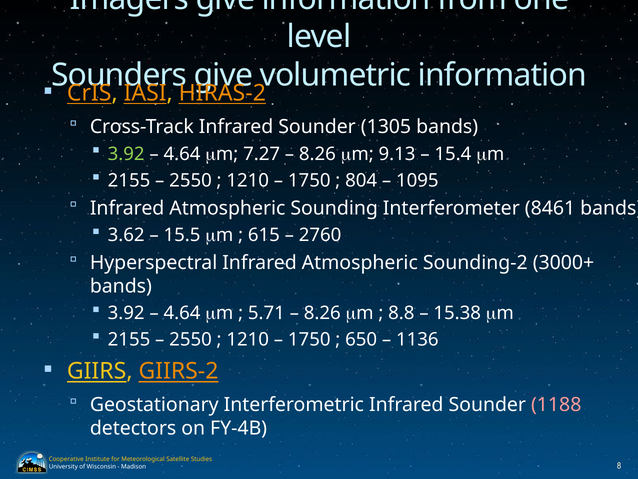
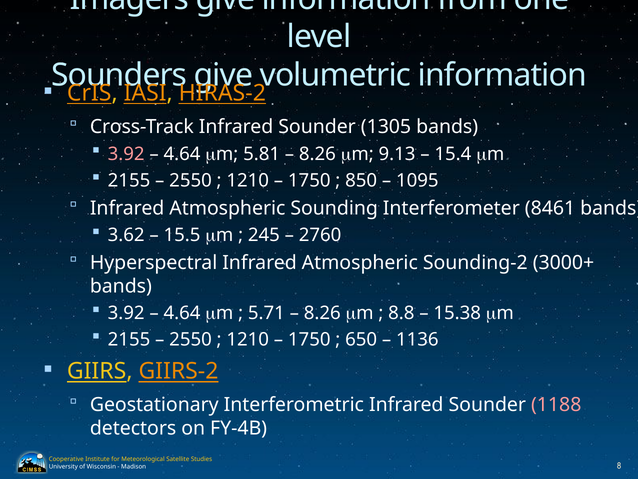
3.92 colour: light green -> pink (126, 154)
7.27: 7.27 -> 5.81 (262, 154)
804: 804 -> 850 (361, 180)
615: 615 -> 245 (264, 235)
